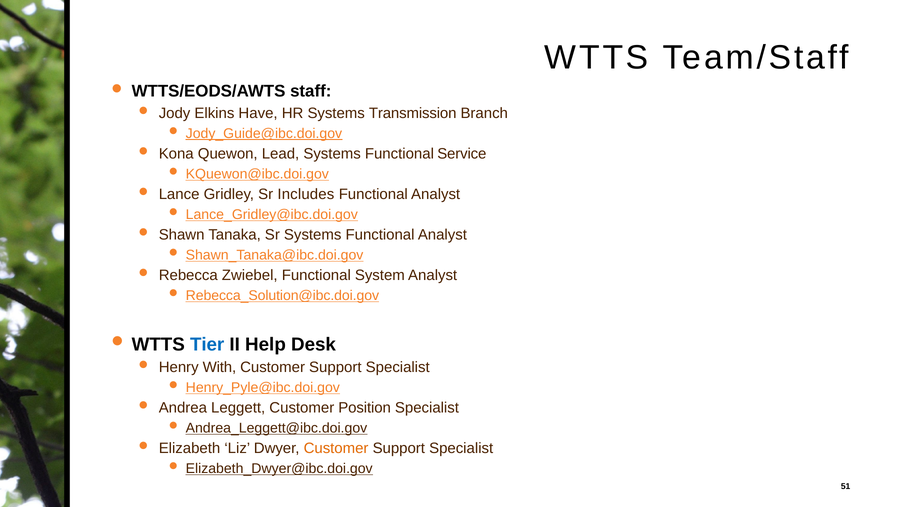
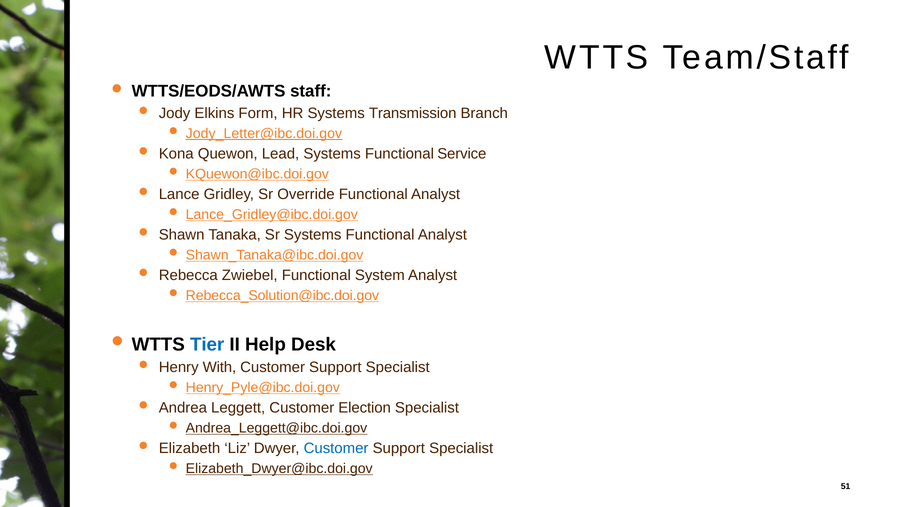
Have: Have -> Form (258, 113)
Jody_Guide@ibc.doi.gov: Jody_Guide@ibc.doi.gov -> Jody_Letter@ibc.doi.gov (264, 133)
Includes: Includes -> Override (306, 194)
Position: Position -> Election (365, 408)
Customer colour: orange -> blue (336, 448)
